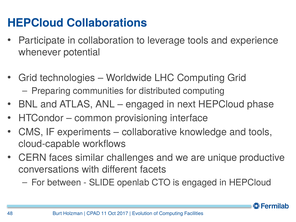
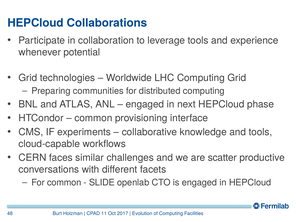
unique: unique -> scatter (222, 158)
For between: between -> common (64, 183)
